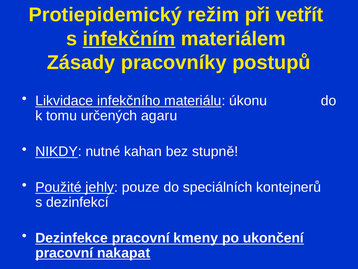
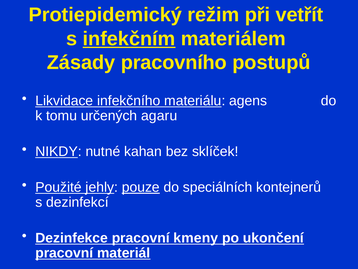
pracovníky: pracovníky -> pracovního (174, 63)
úkonu: úkonu -> agens (248, 101)
stupně: stupně -> sklíček (215, 151)
pouze underline: none -> present (141, 187)
nakapat: nakapat -> materiál (124, 253)
